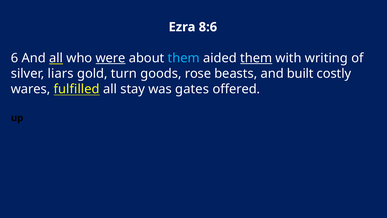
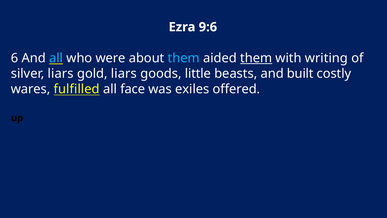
8:6: 8:6 -> 9:6 (208, 27)
all colour: white -> light blue (56, 58)
were underline: present -> none (111, 58)
gold turn: turn -> liars (124, 73)
rose: rose -> little (198, 73)
stay: stay -> face (133, 89)
gates: gates -> exiles (192, 89)
